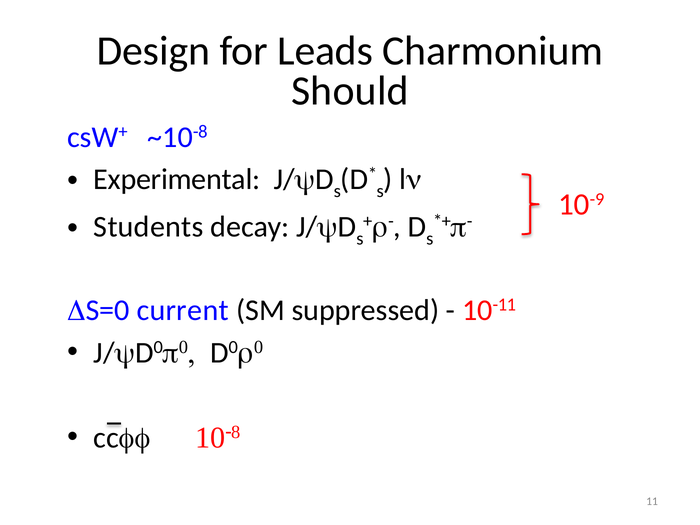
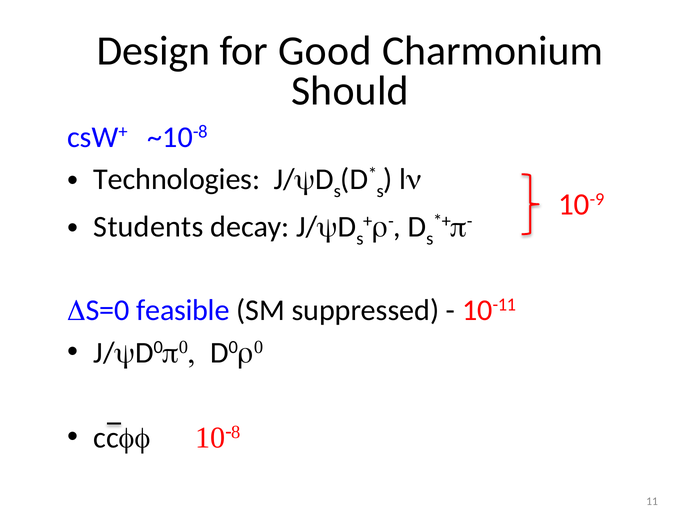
Leads: Leads -> Good (325, 51)
Experimental: Experimental -> Technologies (177, 180)
current: current -> feasible (183, 310)
